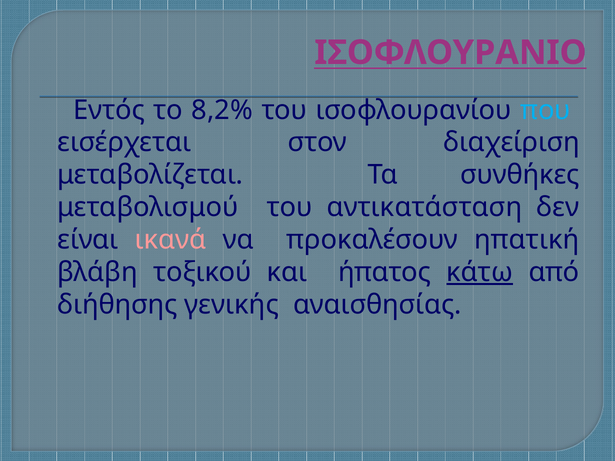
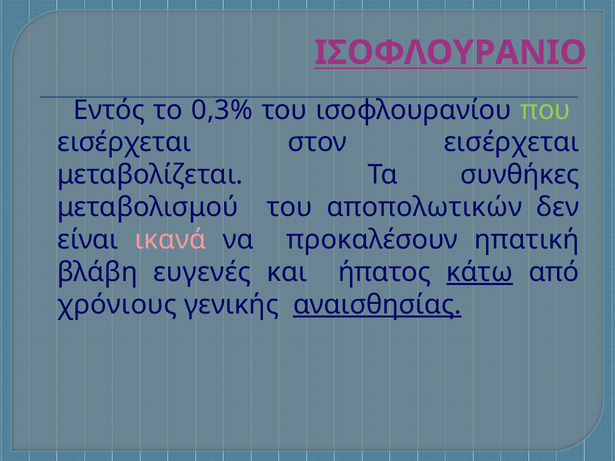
8,2%: 8,2% -> 0,3% (222, 110)
που colour: light blue -> light green (546, 110)
στον διαχείριση: διαχείριση -> εισέρχεται (512, 143)
αντικατάσταση: αντικατάσταση -> αποπολωτικών (424, 207)
τοξικού: τοξικού -> ευγενές (202, 272)
διήθησης: διήθησης -> χρόνιους (117, 305)
αναισθησίας underline: none -> present (377, 305)
